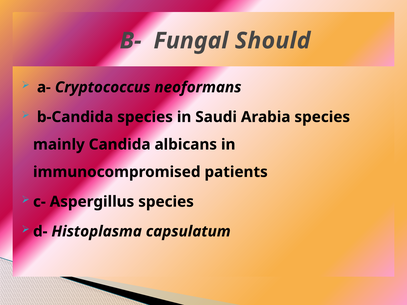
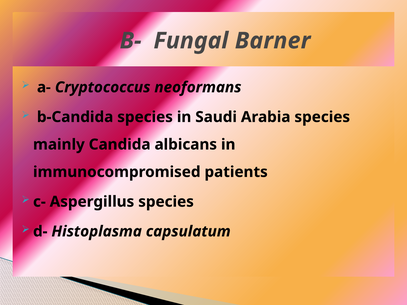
Should: Should -> Barner (273, 41)
